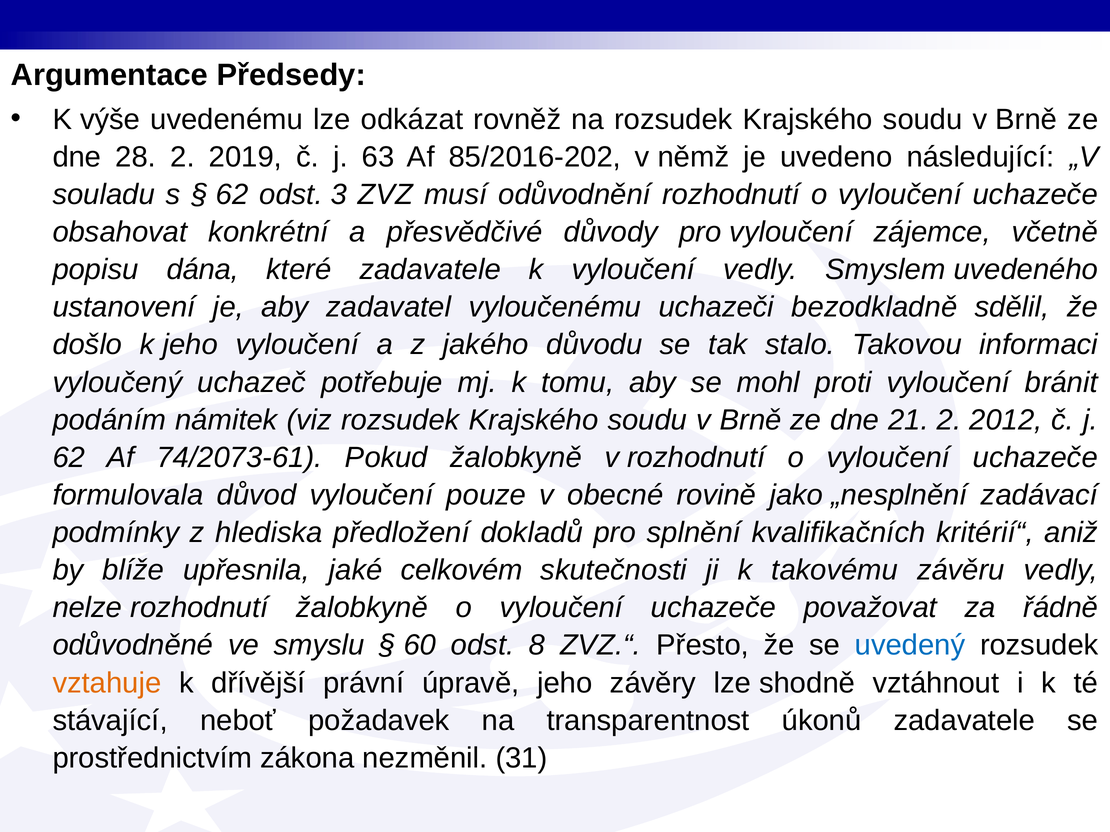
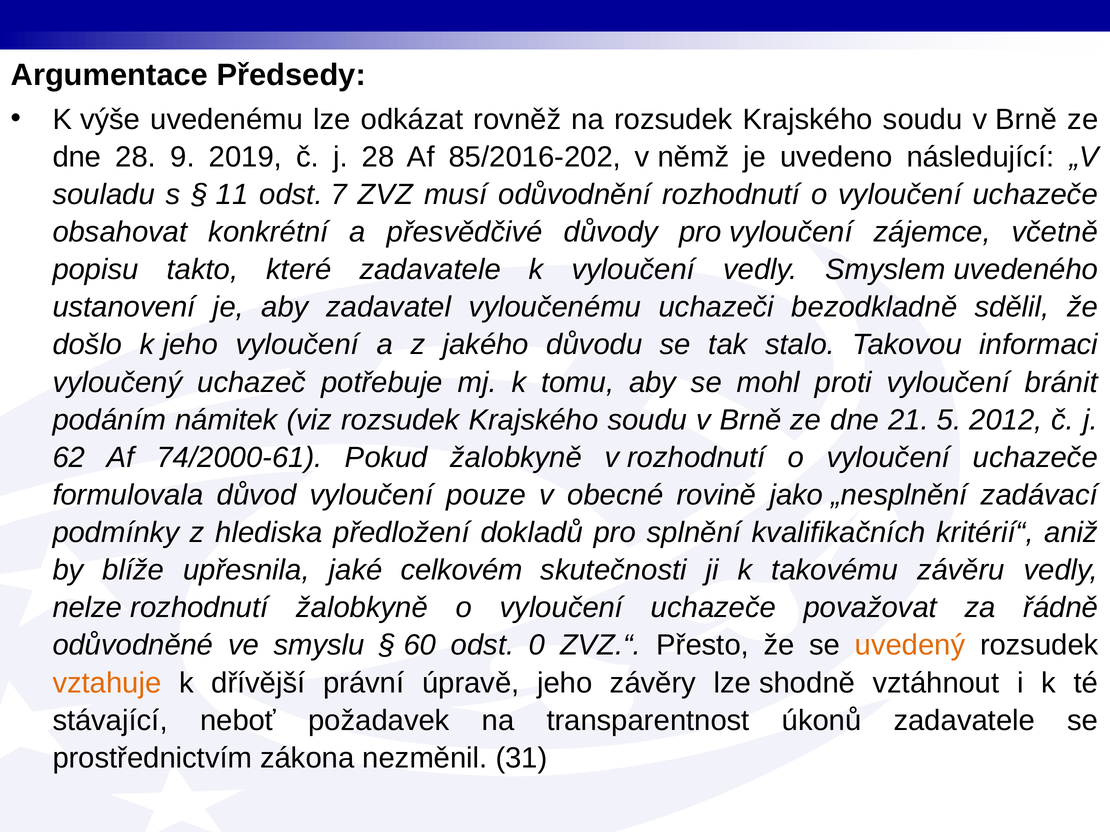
28 2: 2 -> 9 (183, 157)
j 63: 63 -> 28 (378, 157)
62: 62 -> 11 (232, 195)
3: 3 -> 7 (339, 195)
dána: dána -> takto (202, 270)
21 2: 2 -> 5 (949, 420)
74/2073-61: 74/2073-61 -> 74/2000-61 (240, 458)
8: 8 -> 0 (537, 646)
uvedený colour: blue -> orange (910, 646)
